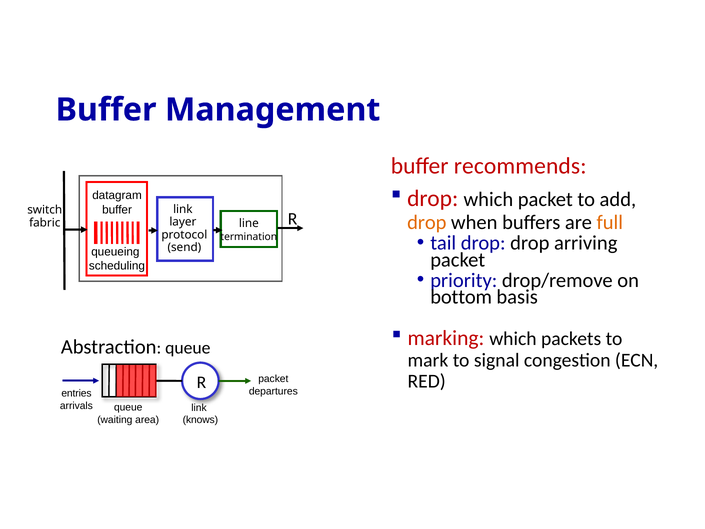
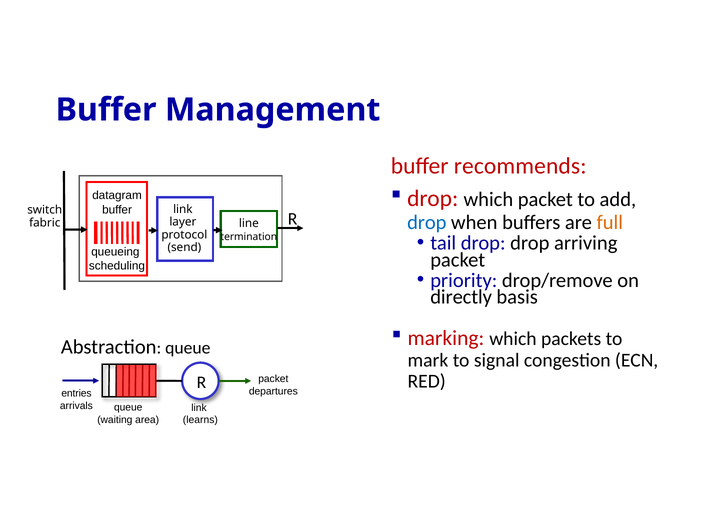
drop colour: orange -> blue (427, 222)
bottom: bottom -> directly (461, 297)
knows: knows -> learns (200, 420)
